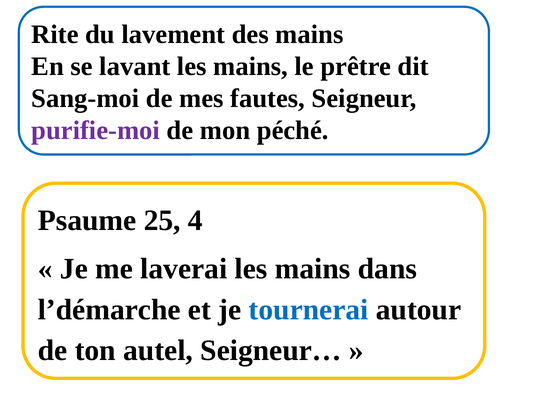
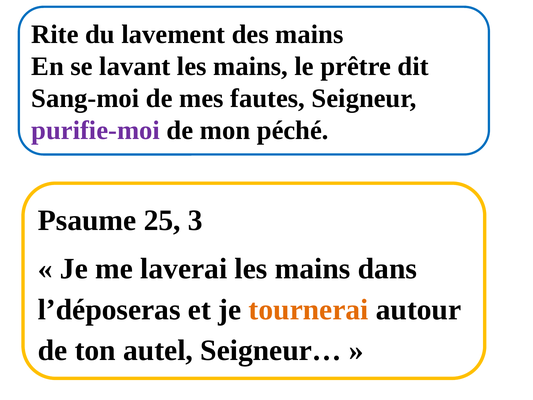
4: 4 -> 3 (195, 220)
l’démarche: l’démarche -> l’déposeras (109, 309)
tournerai colour: blue -> orange (309, 309)
